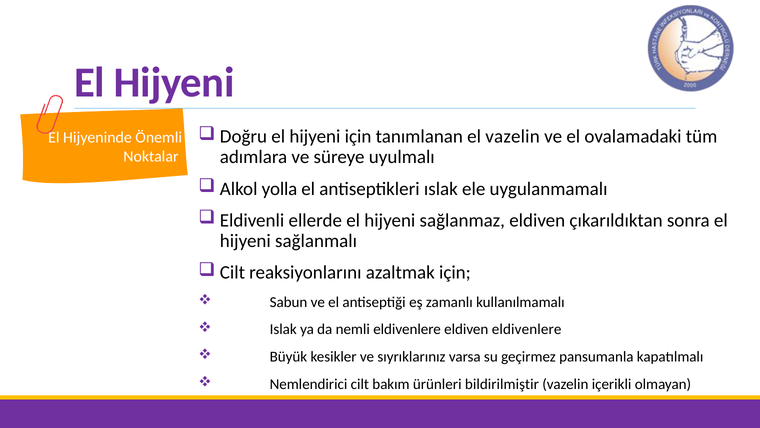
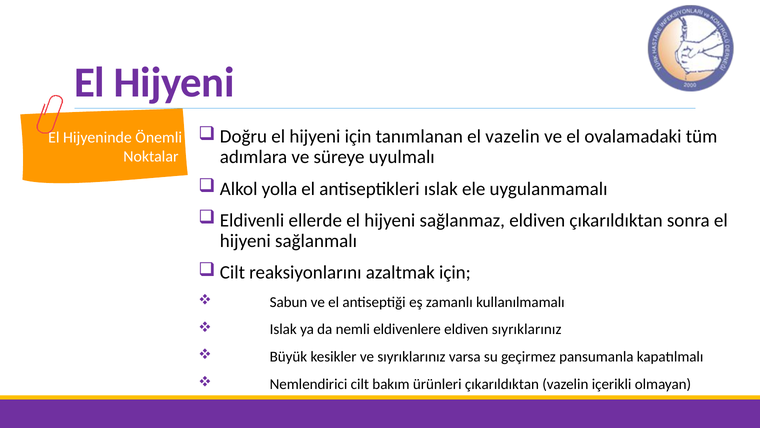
eldiven eldivenlere: eldivenlere -> sıyrıklarınız (527, 329)
ürünleri bildirilmiştir: bildirilmiştir -> çıkarıldıktan (502, 384)
